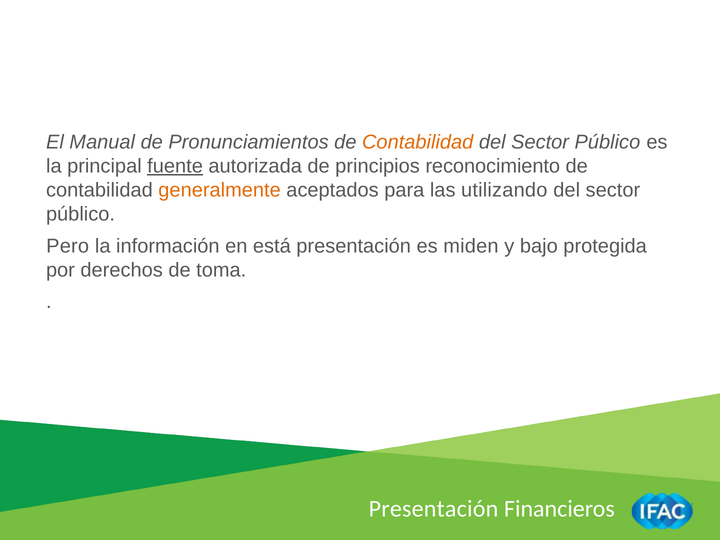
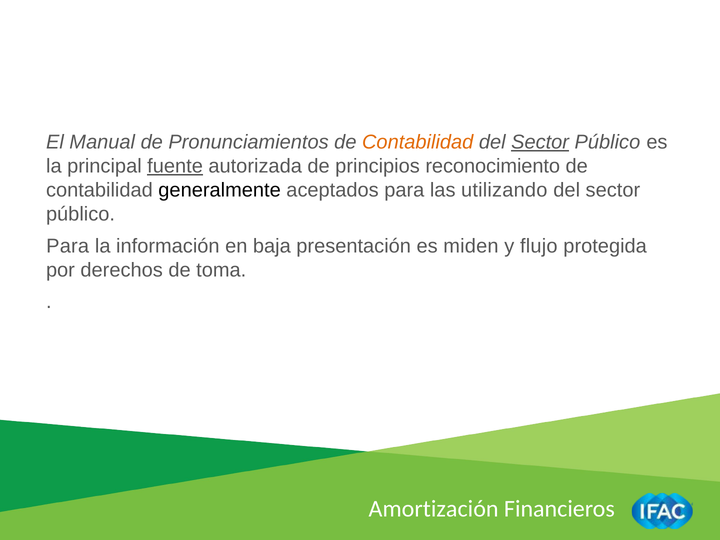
Sector underline: none -> present (540, 142)
generalmente colour: orange -> black (220, 190)
Pero: Pero -> Para (68, 246)
está: está -> baja (272, 246)
bajo: bajo -> flujo (539, 246)
Presentación: Presentación -> Amortización (434, 509)
